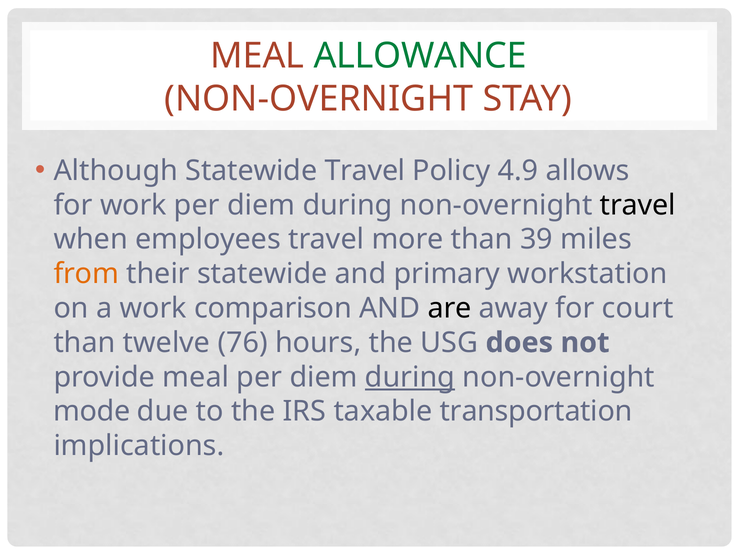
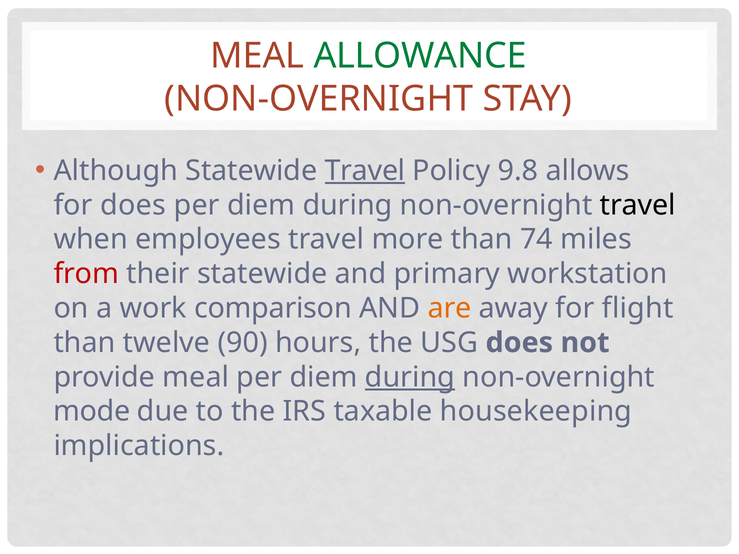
Travel underline: none -> present (365, 171)
4.9: 4.9 -> 9.8 (518, 171)
for work: work -> does (133, 205)
39: 39 -> 74 (536, 240)
from colour: orange -> red (86, 274)
are colour: black -> orange (450, 308)
court: court -> flight (638, 308)
76: 76 -> 90 (243, 343)
transportation: transportation -> housekeeping (536, 412)
